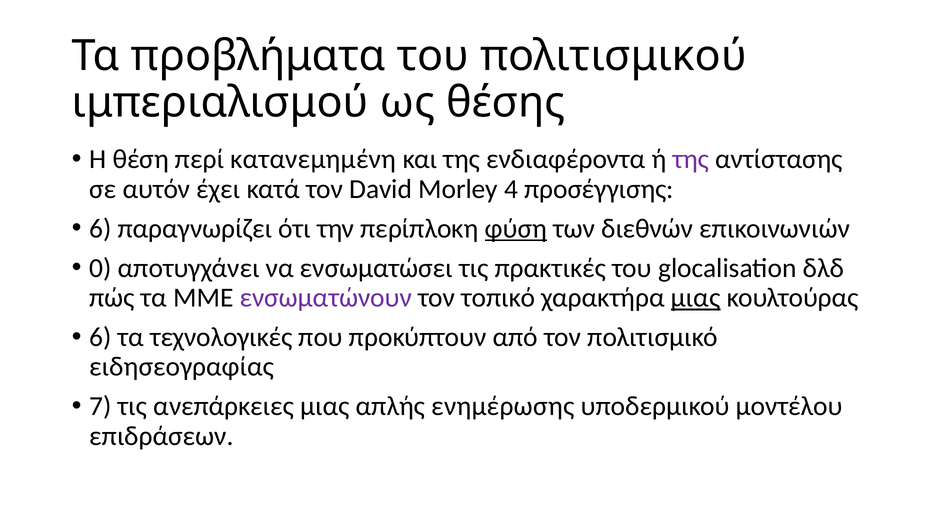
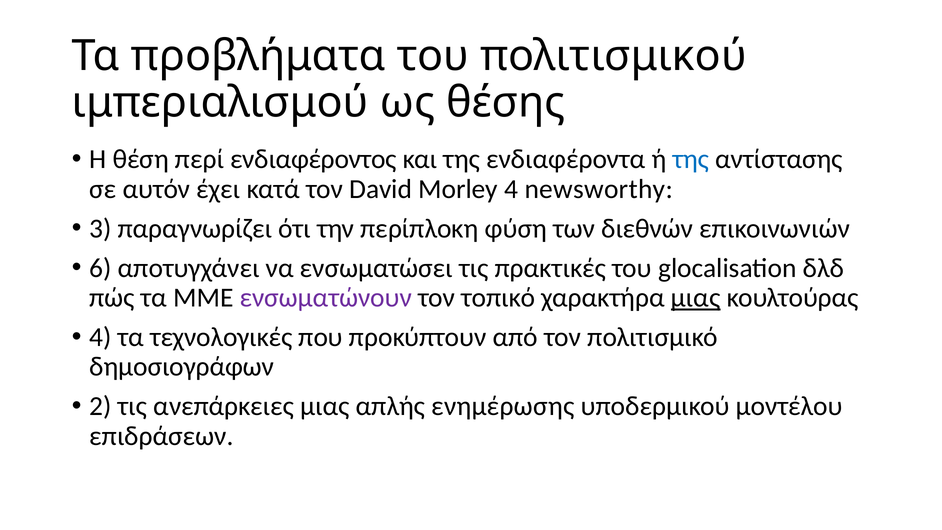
κατανεμημένη: κατανεμημένη -> ενδιαφέροντος (313, 159)
της colour: purple -> blue (691, 159)
προσέγγισης: προσέγγισης -> newsworthy (599, 189)
6: 6 -> 3 (101, 228)
φύση underline: present -> none (516, 228)
0: 0 -> 6 (101, 268)
6: 6 -> 4 (101, 337)
ειδησεογραφίας: ειδησεογραφίας -> δημοσιογράφων (182, 367)
7: 7 -> 2 (101, 406)
